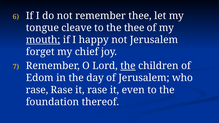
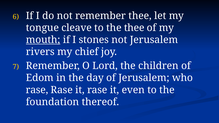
happy: happy -> stones (94, 40)
forget: forget -> rivers (40, 52)
the underline: present -> none (128, 66)
